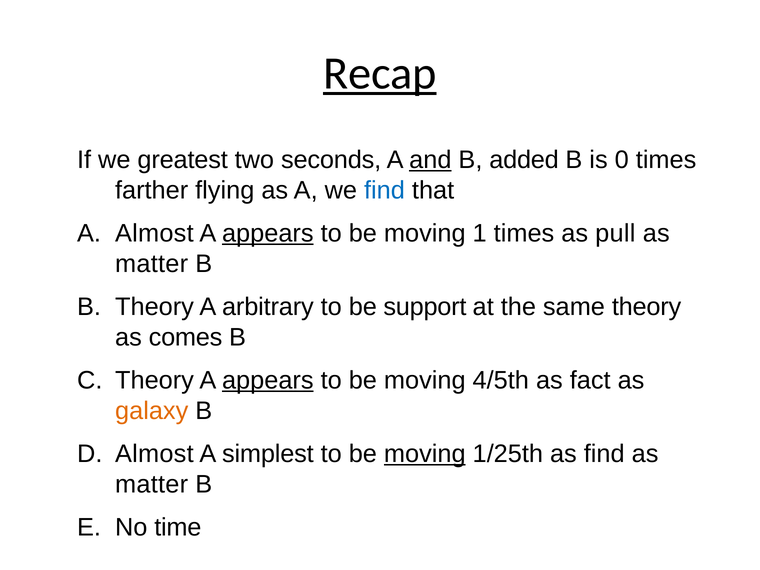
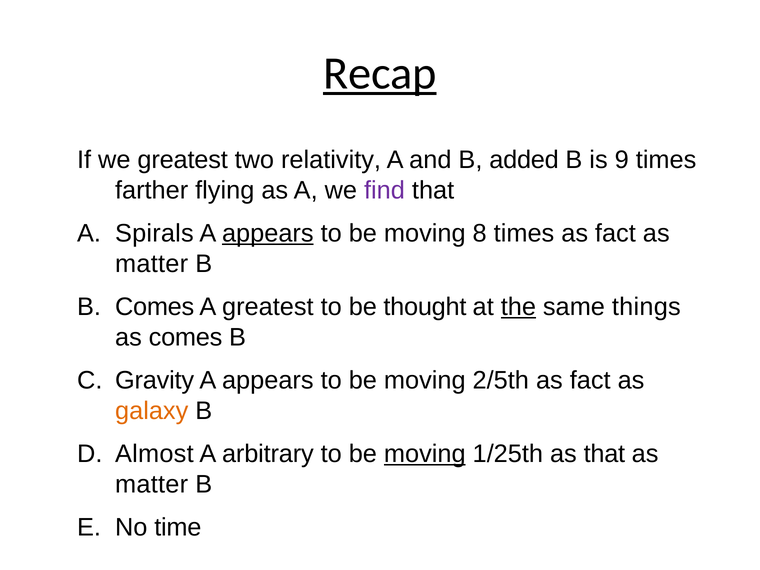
seconds: seconds -> relativity (331, 160)
and underline: present -> none (430, 160)
0: 0 -> 9 (622, 160)
find colour: blue -> purple (385, 190)
A Almost: Almost -> Spirals (154, 234)
1: 1 -> 8 (480, 234)
times as pull: pull -> fact (615, 234)
B Theory: Theory -> Comes (155, 307)
A arbitrary: arbitrary -> greatest (268, 307)
support: support -> thought (425, 307)
the underline: none -> present (518, 307)
same theory: theory -> things (646, 307)
Theory: Theory -> Gravity (155, 380)
appears underline: present -> none (268, 380)
4/5th: 4/5th -> 2/5th (501, 380)
simplest: simplest -> arbitrary (268, 454)
as find: find -> that (604, 454)
